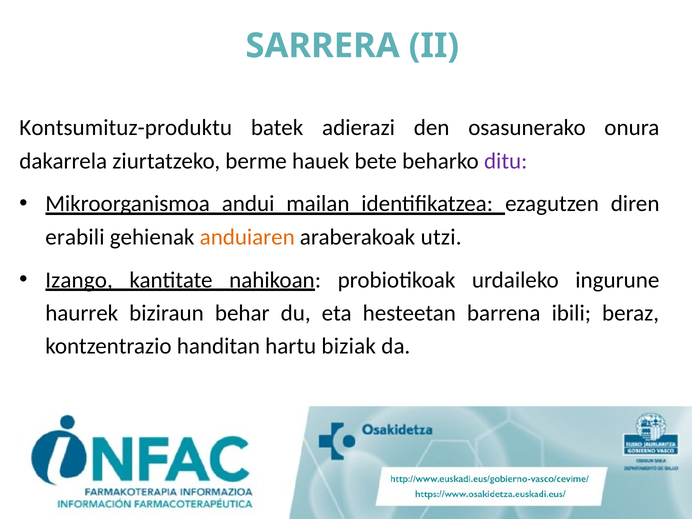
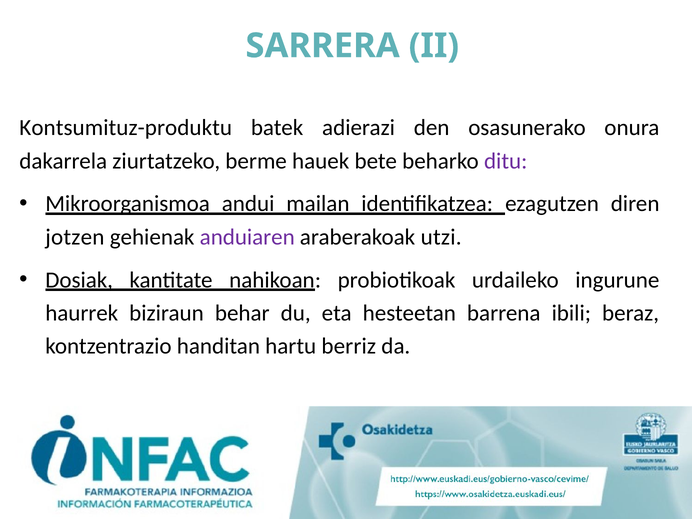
erabili: erabili -> jotzen (75, 237)
anduiaren colour: orange -> purple (247, 237)
Izango: Izango -> Dosiak (79, 280)
biziak: biziak -> berriz (349, 346)
